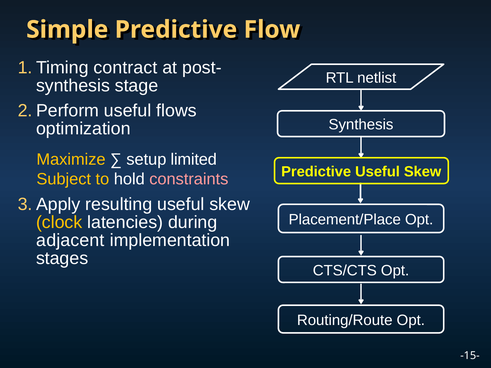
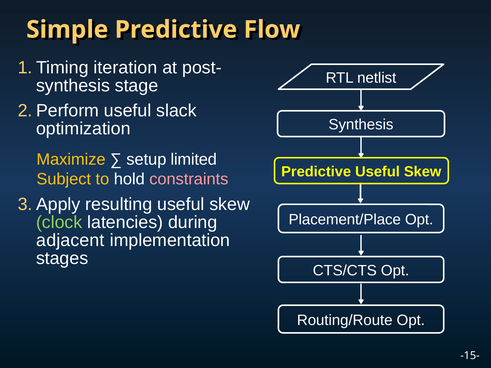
contract: contract -> iteration (125, 68)
flows: flows -> slack (176, 111)
clock colour: yellow -> light green (59, 222)
